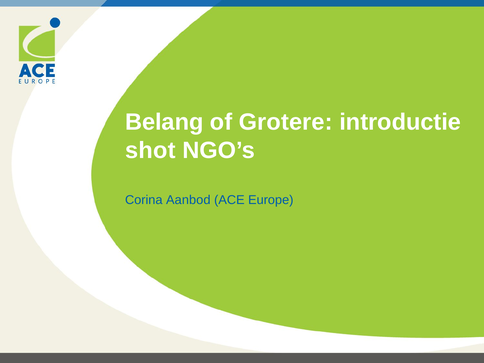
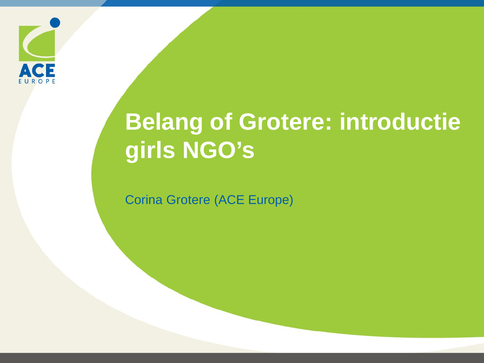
shot: shot -> girls (150, 150)
Corina Aanbod: Aanbod -> Grotere (188, 200)
